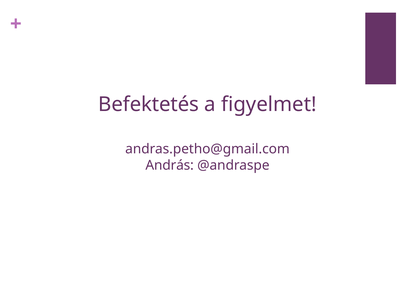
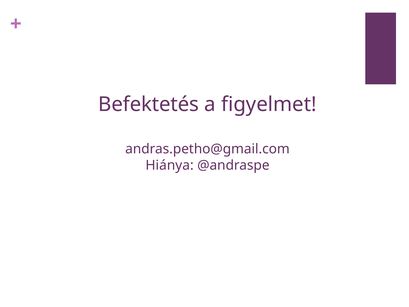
András: András -> Hiánya (170, 165)
